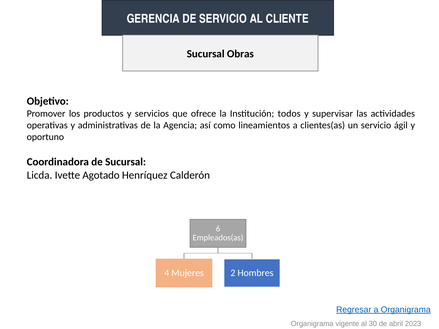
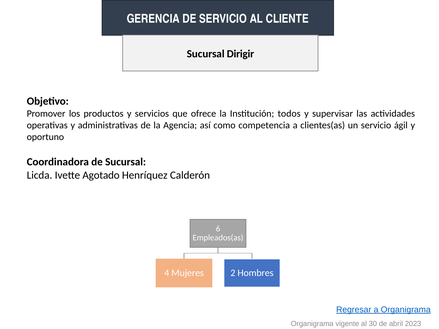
Obras: Obras -> Dirigir (240, 54)
lineamientos: lineamientos -> competencia (264, 125)
